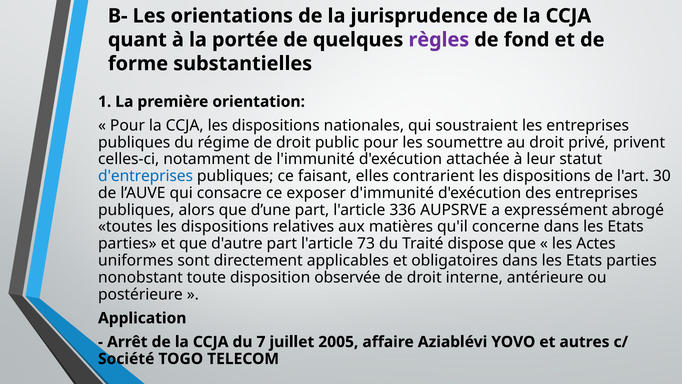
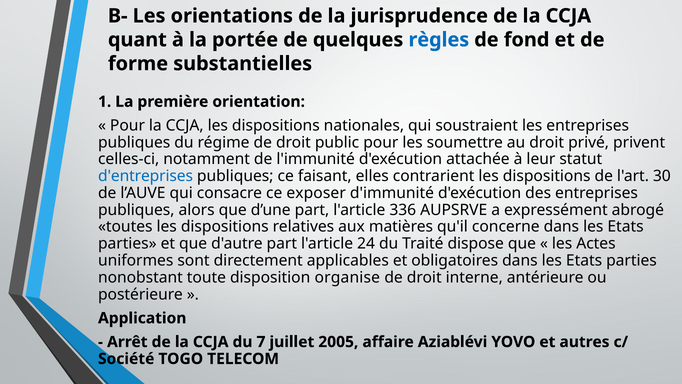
règles colour: purple -> blue (439, 40)
73: 73 -> 24 (366, 243)
observée: observée -> organise (347, 277)
